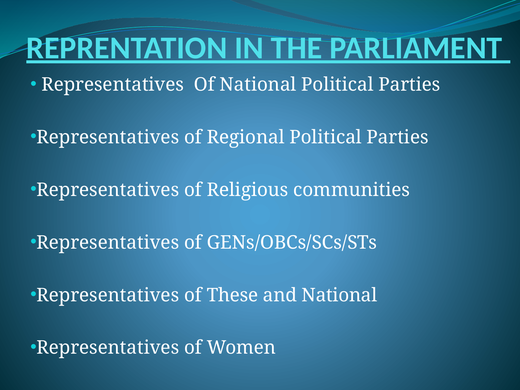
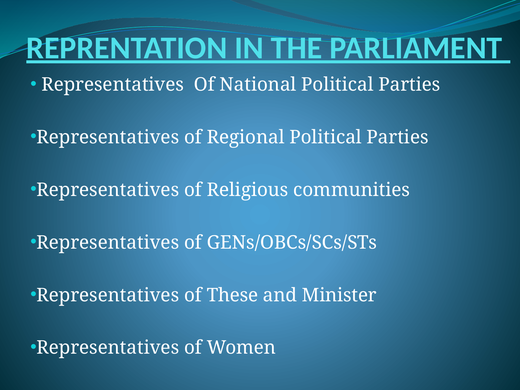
and National: National -> Minister (339, 295)
